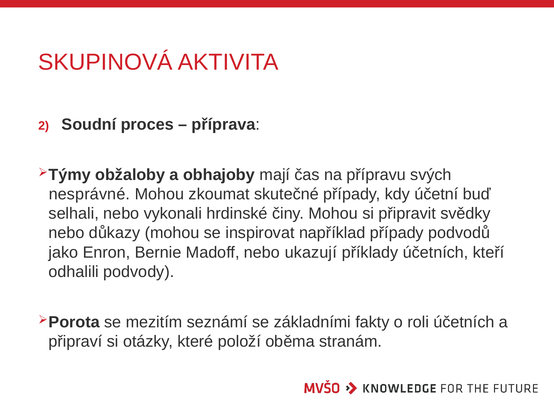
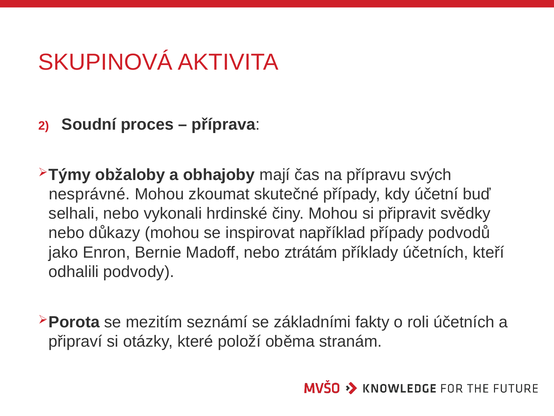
ukazují: ukazují -> ztrátám (311, 252)
